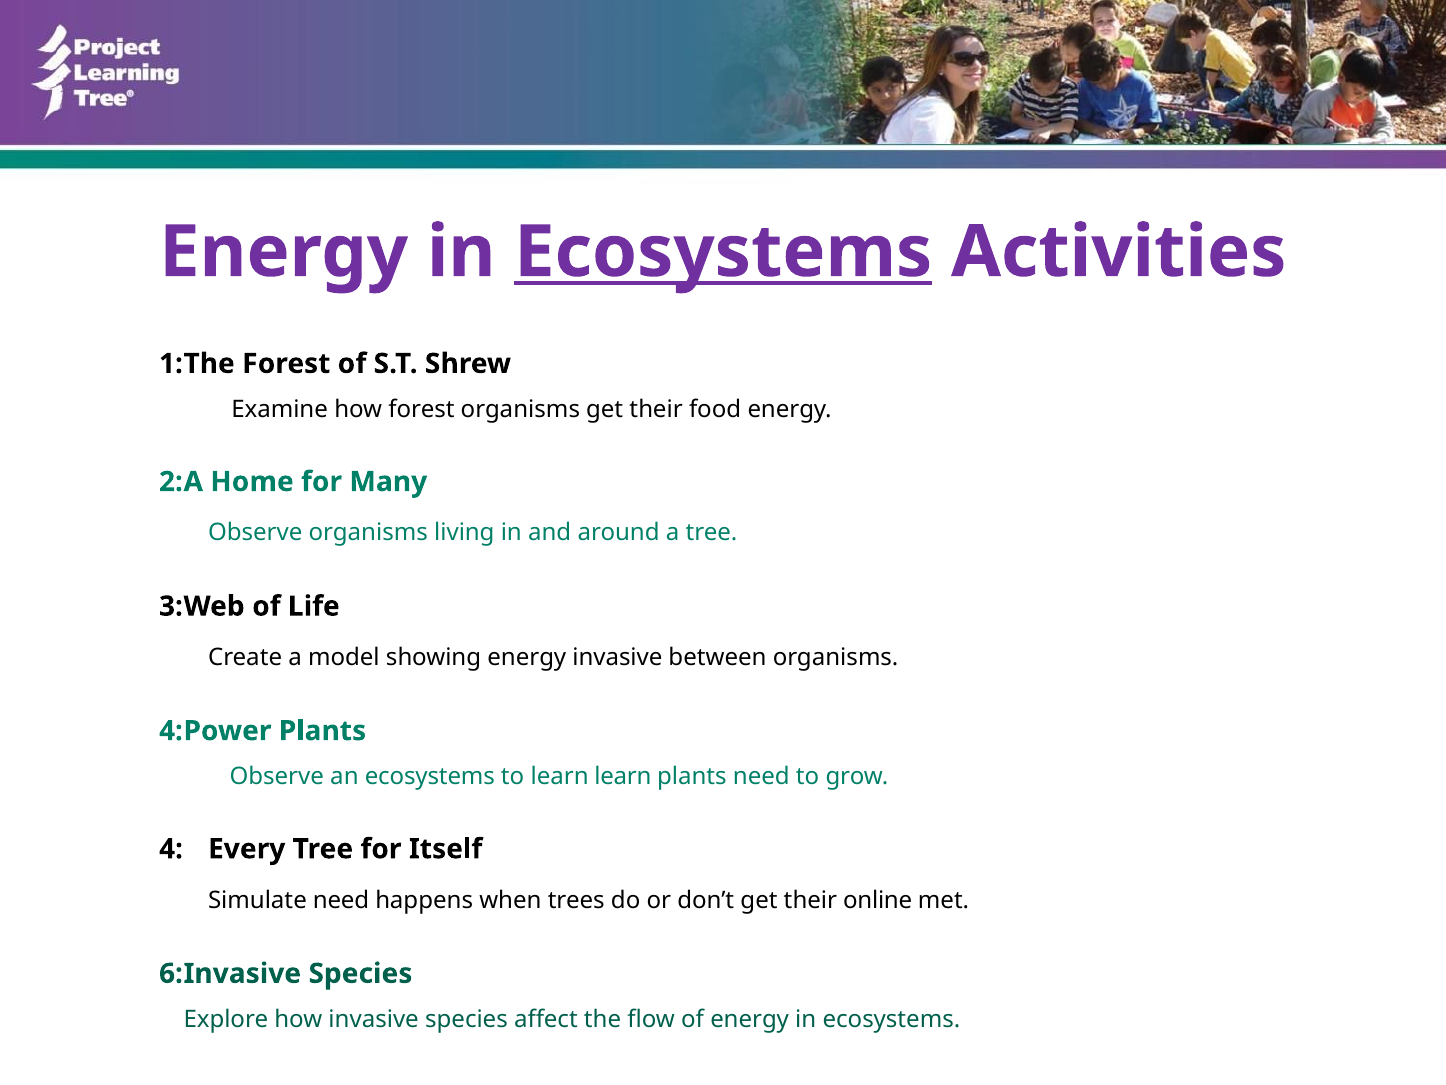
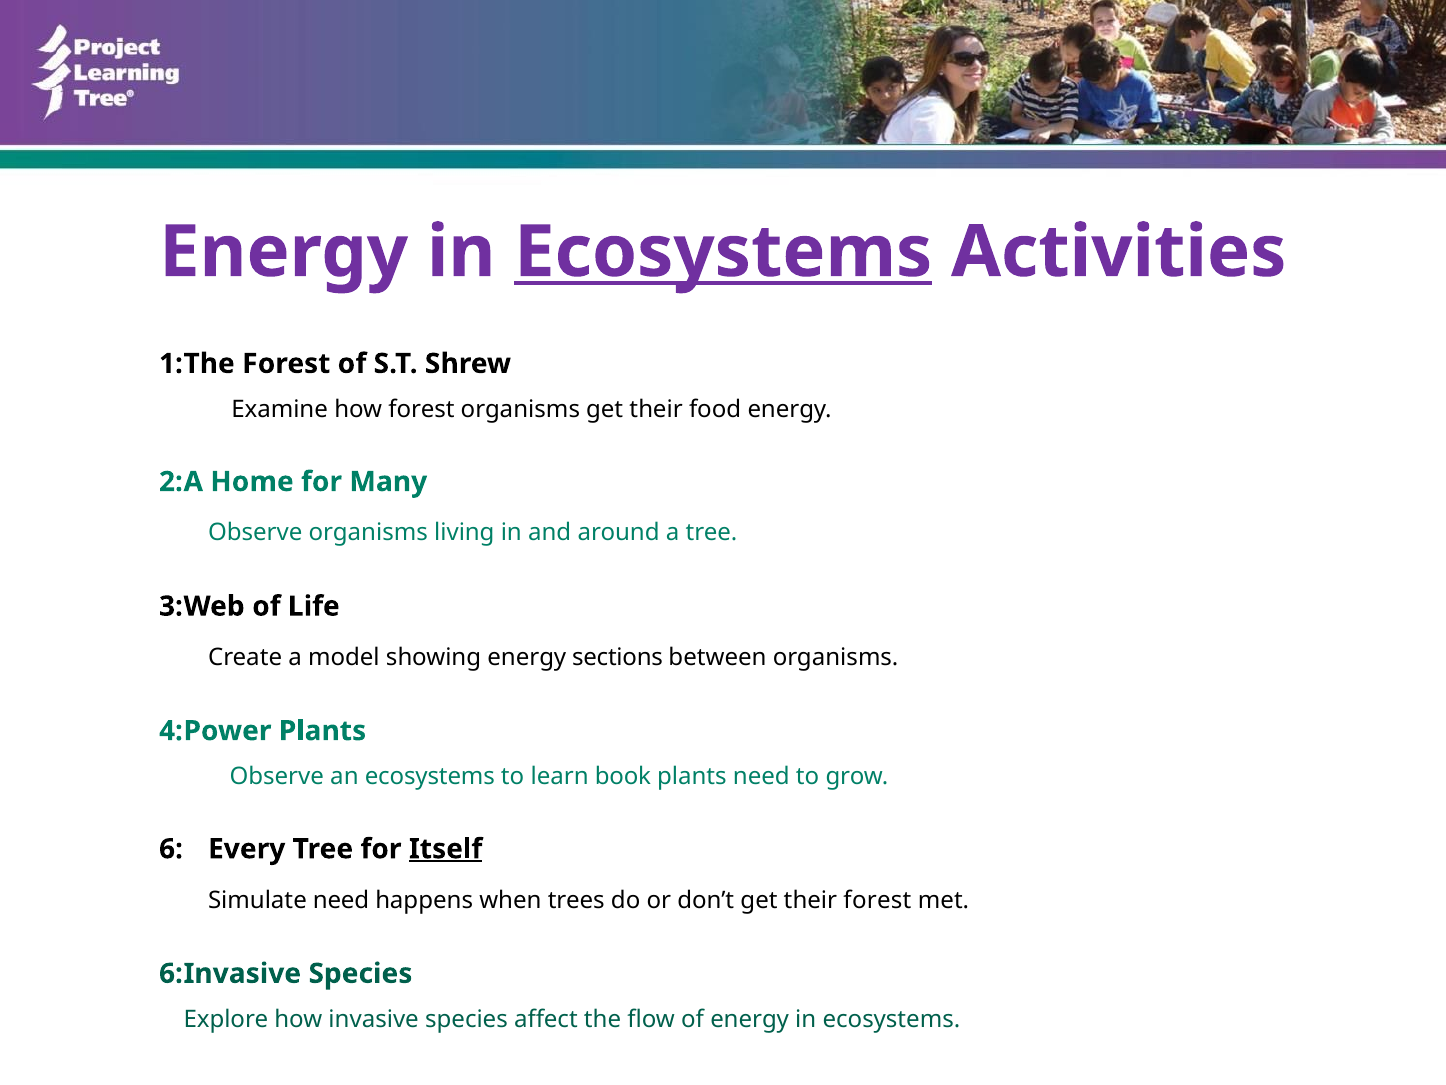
energy invasive: invasive -> sections (618, 657)
learn learn: learn -> book (623, 776)
4: 4 -> 6 (171, 849)
Itself underline: none -> present (446, 849)
their online: online -> forest (877, 900)
